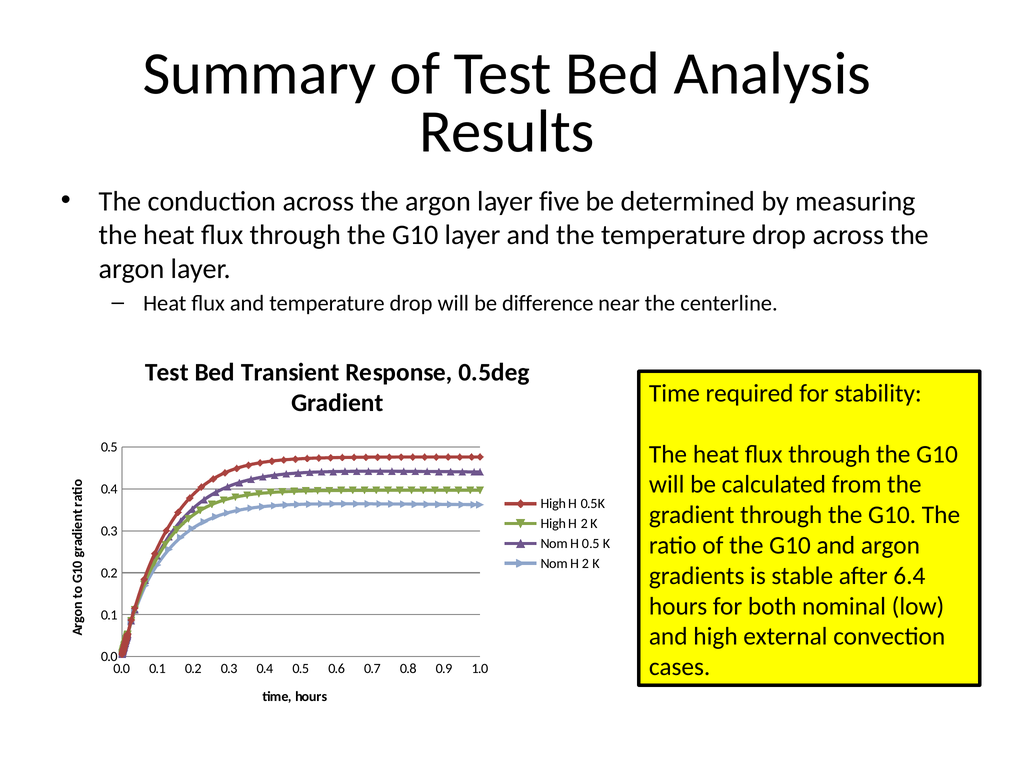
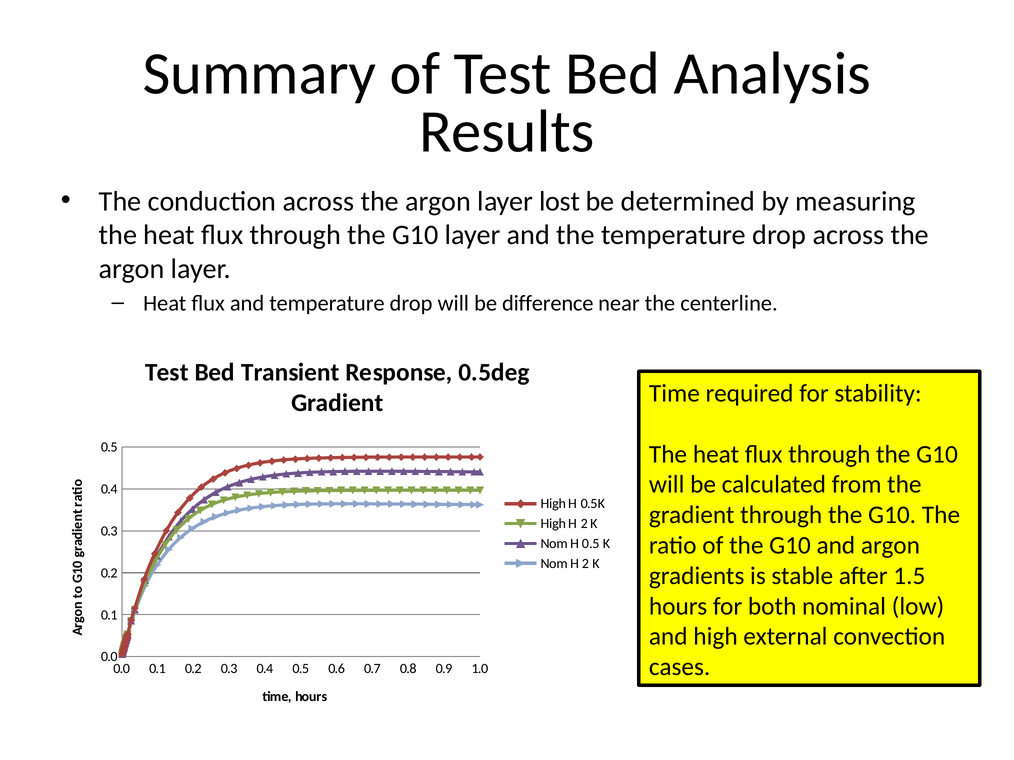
five: five -> lost (560, 201)
6.4: 6.4 -> 1.5 (909, 576)
